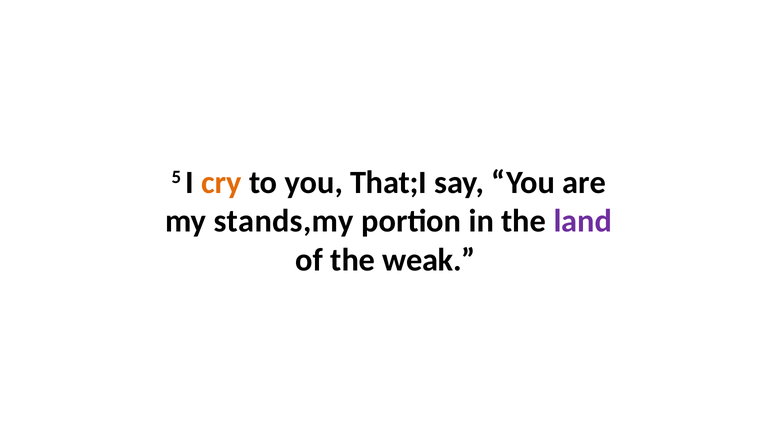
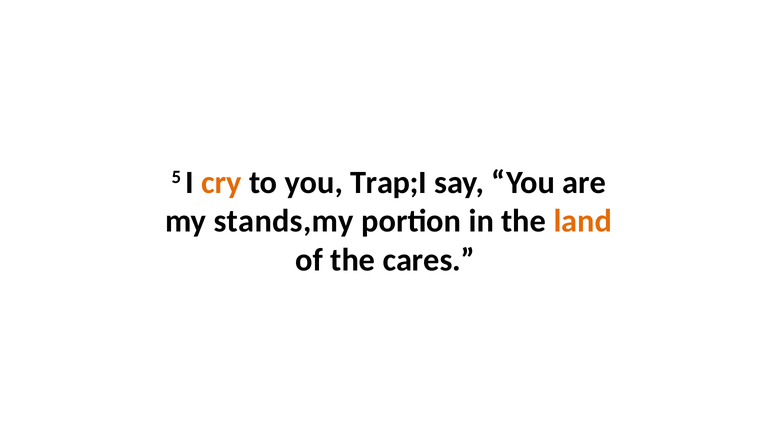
That;I: That;I -> Trap;I (389, 182)
land colour: purple -> orange (583, 221)
weak: weak -> cares (429, 260)
